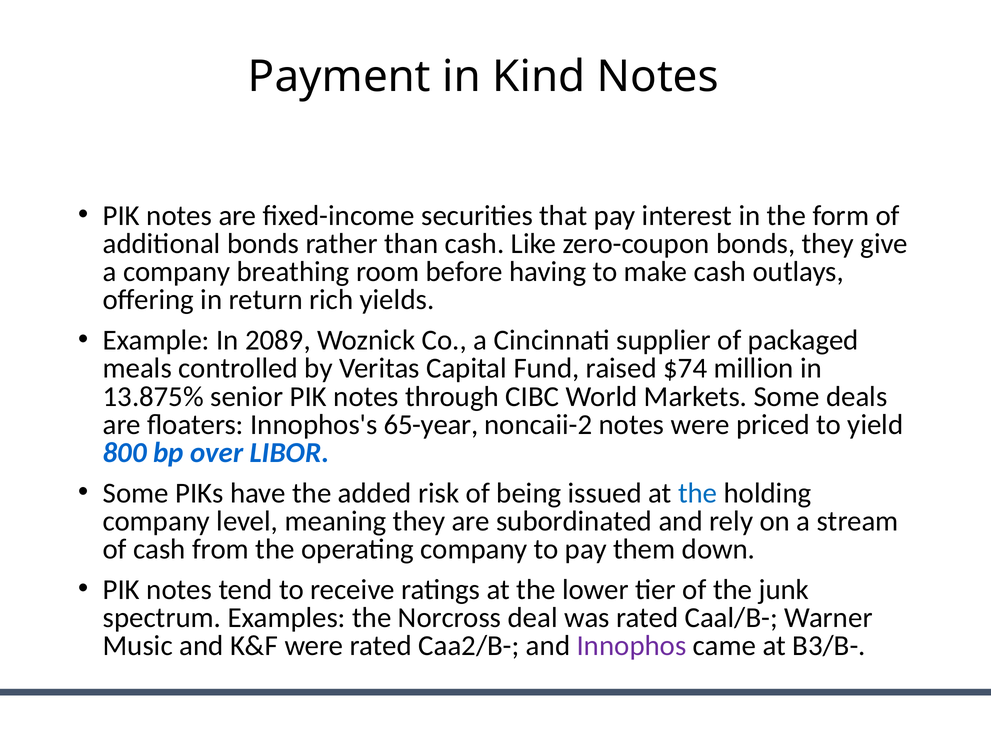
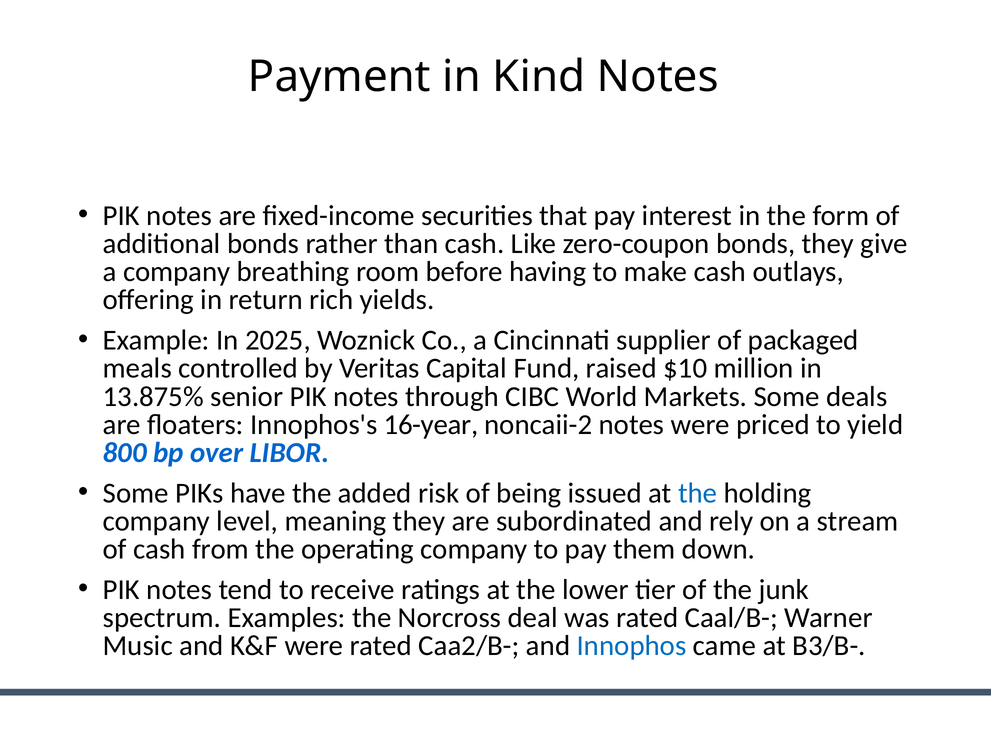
2089: 2089 -> 2025 (278, 340)
$74: $74 -> $10 (685, 369)
65-year: 65-year -> 16-year (431, 425)
Innophos colour: purple -> blue (632, 646)
